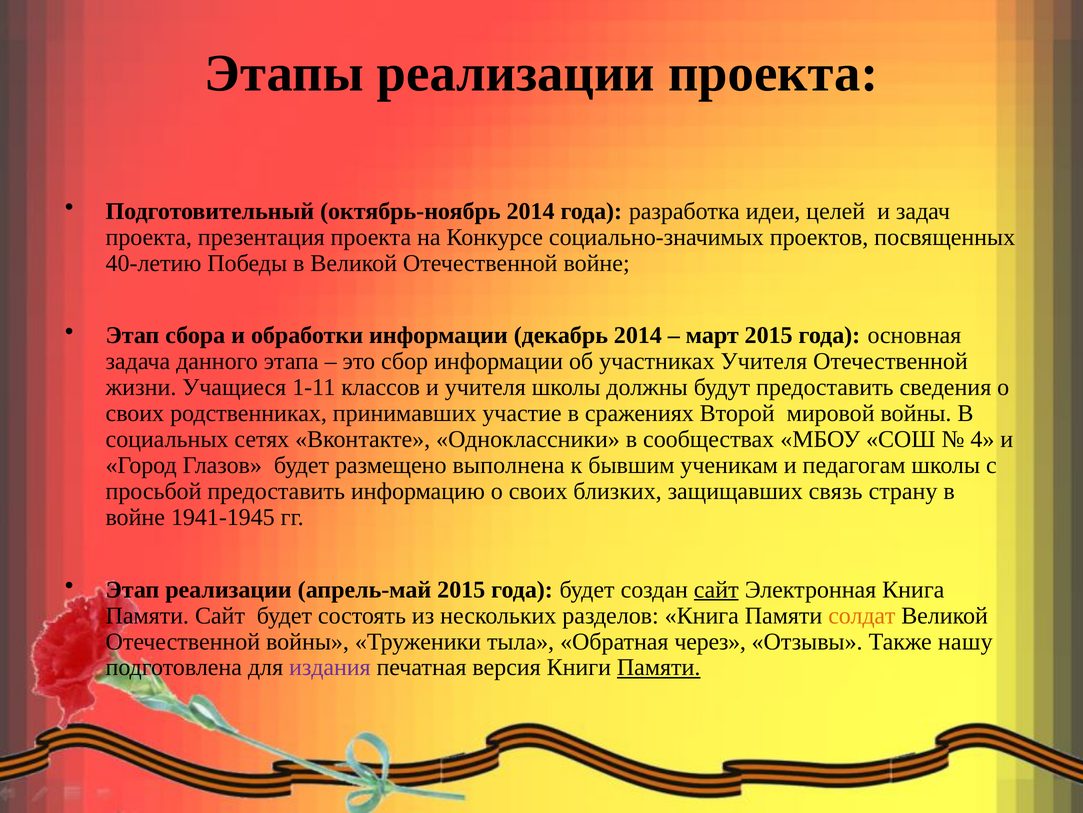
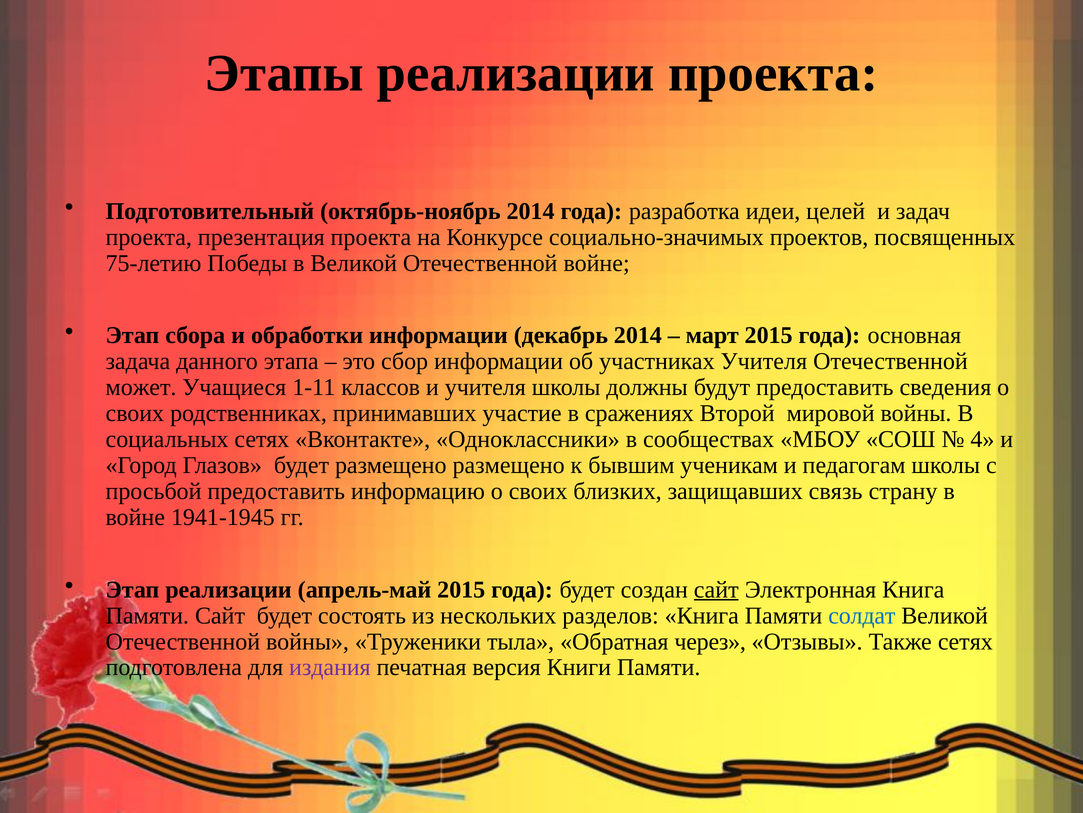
40-летию: 40-летию -> 75-летию (153, 263)
жизни: жизни -> может (141, 387)
размещено выполнена: выполнена -> размещено (509, 465)
солдат colour: orange -> blue (862, 615)
Также нашу: нашу -> сетях (965, 641)
Памяти underline: present -> none (659, 667)
